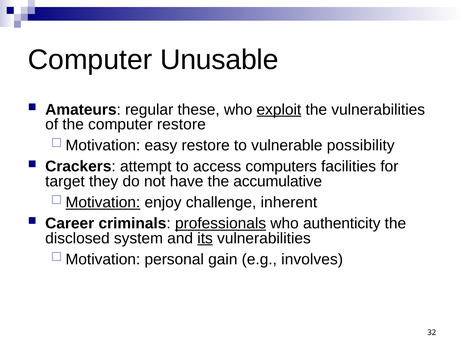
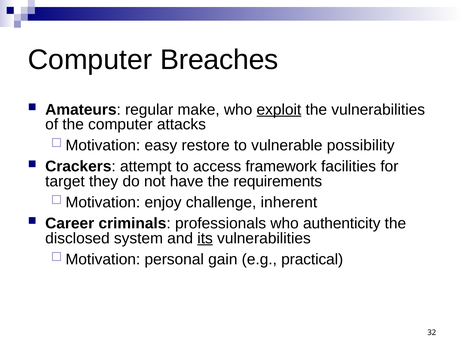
Unusable: Unusable -> Breaches (219, 60)
these: these -> make (199, 110)
computer restore: restore -> attacks (181, 124)
computers: computers -> framework (281, 167)
accumulative: accumulative -> requirements (278, 181)
Motivation underline: present -> none (103, 202)
professionals underline: present -> none (221, 223)
involves: involves -> practical (312, 259)
